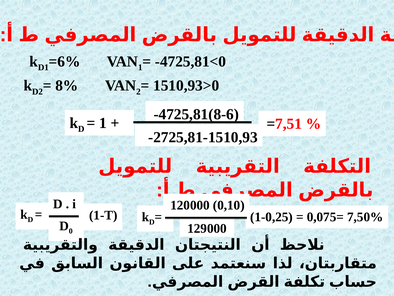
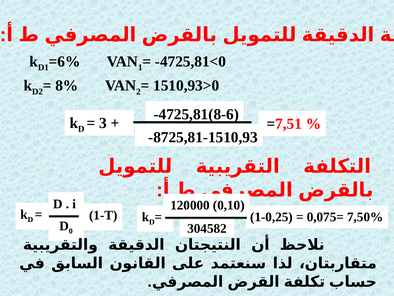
1: 1 -> 3 (103, 123)
-2725,81-1510,93: -2725,81-1510,93 -> -8725,81-1510,93 (203, 137)
129000: 129000 -> 304582 (207, 228)
